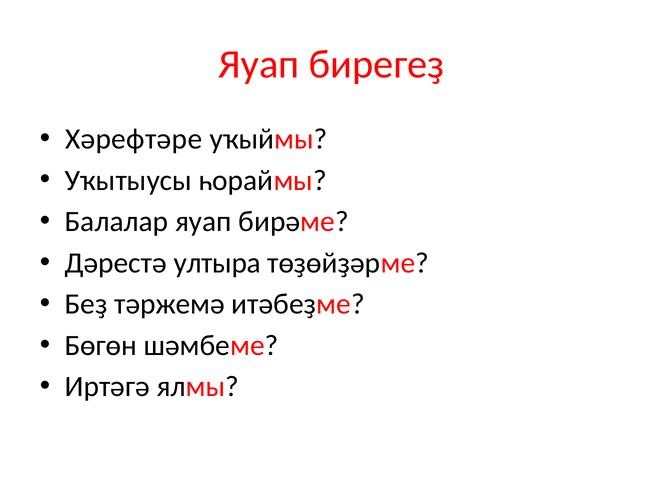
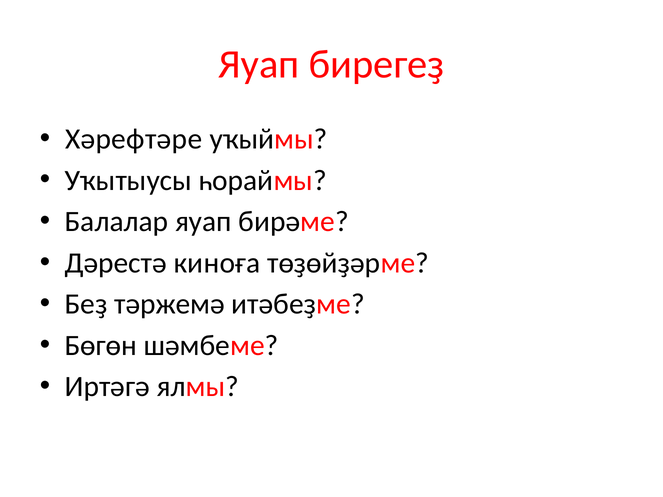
ултыра: ултыра -> киноға (217, 263)
